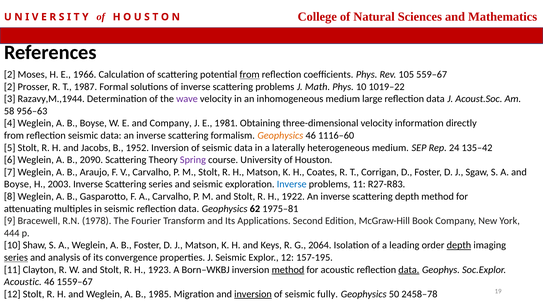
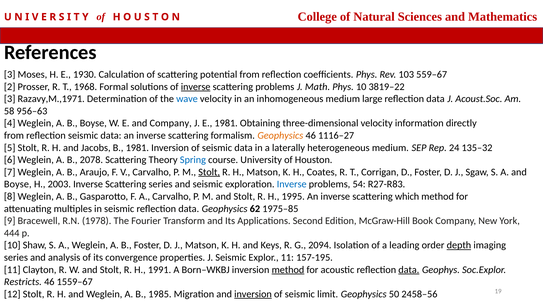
2: 2 -> 3 (10, 75)
1966: 1966 -> 1930 (85, 75)
from underline: present -> none (250, 75)
105: 105 -> 103 (406, 75)
1987: 1987 -> 1968 (86, 87)
inverse underline: none -> present (196, 87)
1019–22: 1019–22 -> 3819–22 (387, 87)
Razavy,M.,1944: Razavy,M.,1944 -> Razavy,M.,1971 (51, 99)
wave colour: purple -> blue (187, 99)
1116–60: 1116–60 -> 1116–27 (336, 136)
B 1952: 1952 -> 1981 (137, 148)
135–42: 135–42 -> 135–32 (477, 148)
2090: 2090 -> 2078 (91, 160)
Spring colour: purple -> blue (193, 160)
Stolt underline: none -> present (209, 172)
problems 11: 11 -> 54 (359, 185)
1922: 1922 -> 1995 (293, 197)
scattering depth: depth -> which (407, 197)
1975–81: 1975–81 -> 1975–85 (280, 209)
2064: 2064 -> 2094 (320, 246)
series underline: present -> none (16, 258)
Explor 12: 12 -> 11 (287, 258)
1923: 1923 -> 1991 (160, 270)
Acoustic: Acoustic -> Restricts (23, 282)
fully: fully -> limit (328, 294)
2458–78: 2458–78 -> 2458–56 (419, 294)
